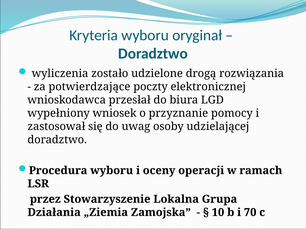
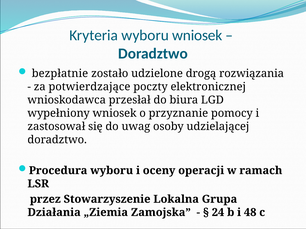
wyboru oryginał: oryginał -> wniosek (197, 35)
wyliczenia: wyliczenia -> bezpłatnie (60, 74)
10: 10 -> 24 (218, 213)
70: 70 -> 48 (250, 213)
